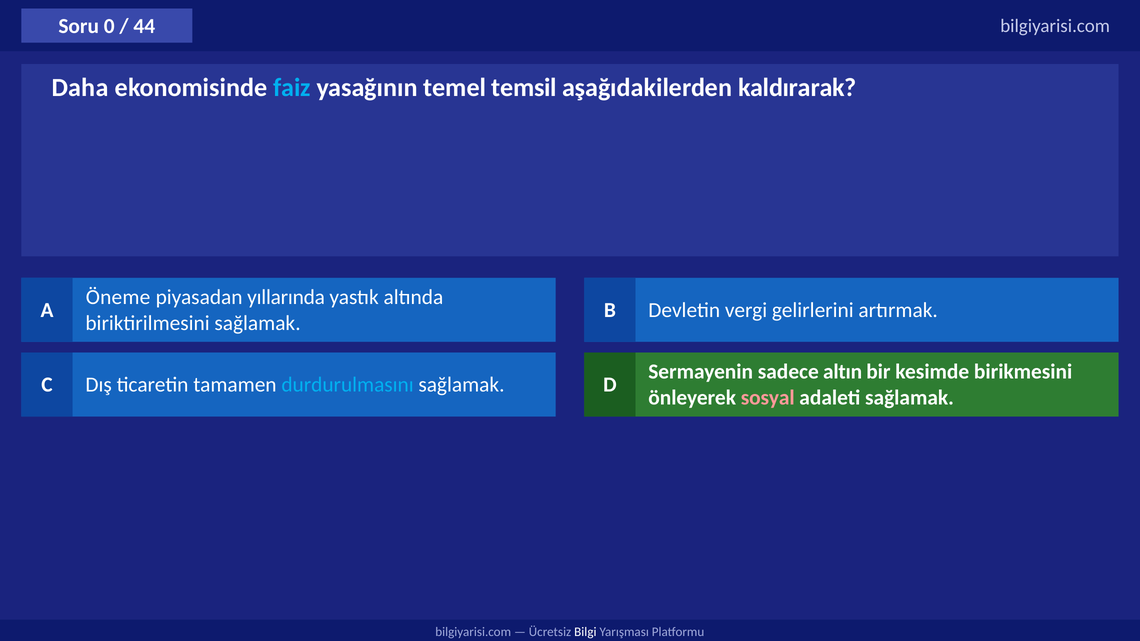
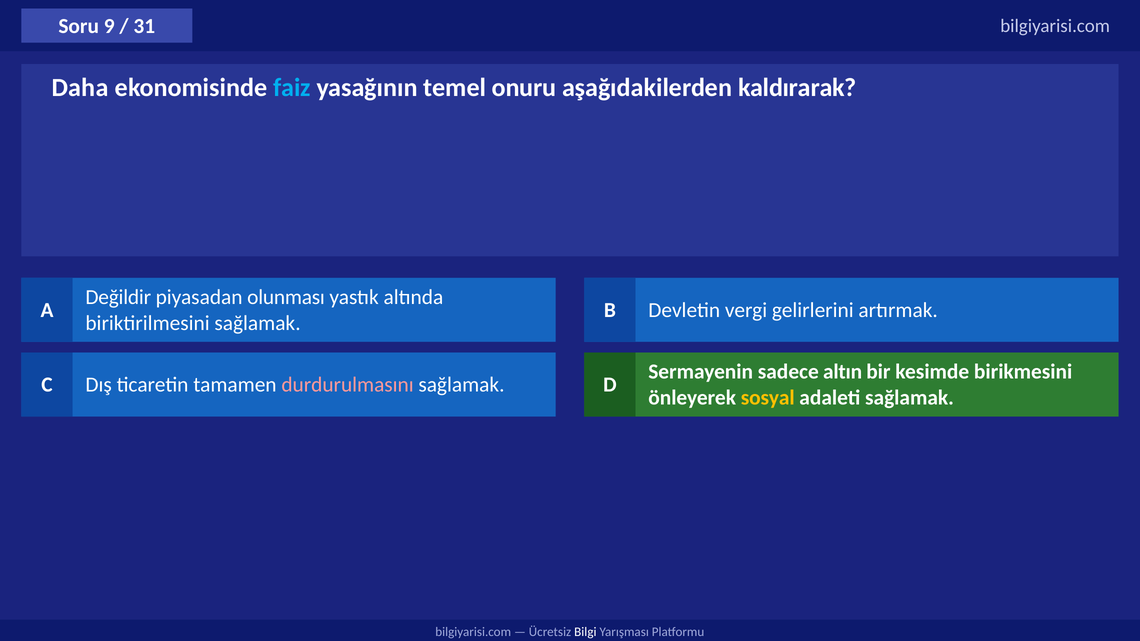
0: 0 -> 9 (109, 26)
44: 44 -> 31 (144, 26)
temsil: temsil -> onuru (524, 88)
Öneme: Öneme -> Değildir (118, 297)
yıllarında: yıllarında -> olunması (286, 297)
durdurulmasını colour: light blue -> pink (348, 385)
sosyal colour: pink -> yellow (768, 398)
